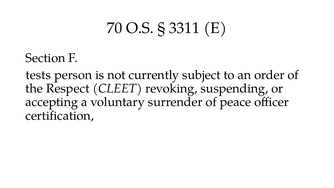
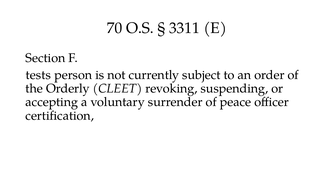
Respect: Respect -> Orderly (68, 88)
